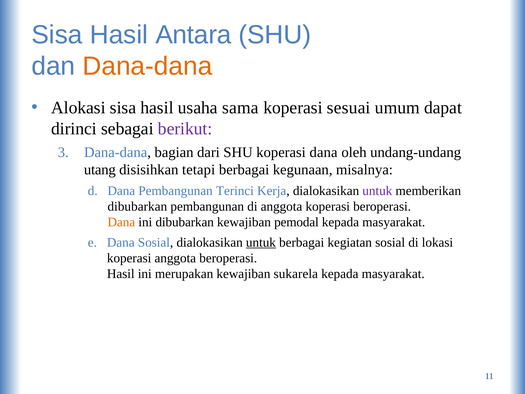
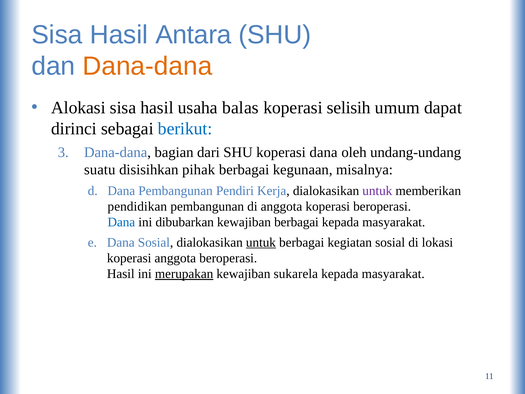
sama: sama -> balas (240, 108)
sesuai: sesuai -> selisih (349, 108)
berikut colour: purple -> blue (185, 129)
utang: utang -> suatu (100, 170)
tetapi: tetapi -> pihak (199, 170)
Terinci: Terinci -> Pendiri (235, 191)
dibubarkan: dibubarkan -> pendidikan (137, 206)
Dana colour: orange -> blue (121, 222)
kewajiban pemodal: pemodal -> berbagai (296, 222)
merupakan underline: none -> present (184, 274)
